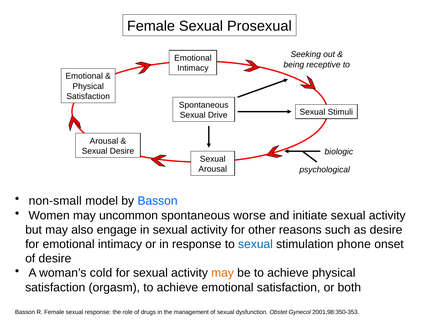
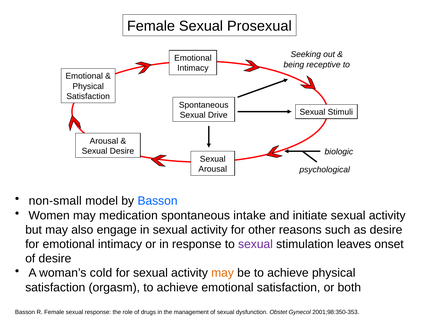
uncommon: uncommon -> medication (128, 215)
worse: worse -> intake (250, 215)
sexual colour: blue -> purple (256, 244)
phone: phone -> leaves (354, 244)
